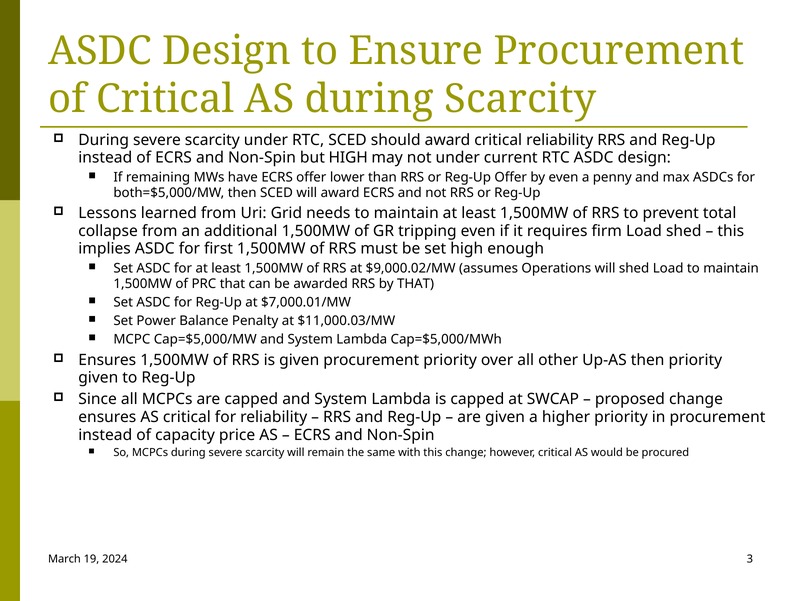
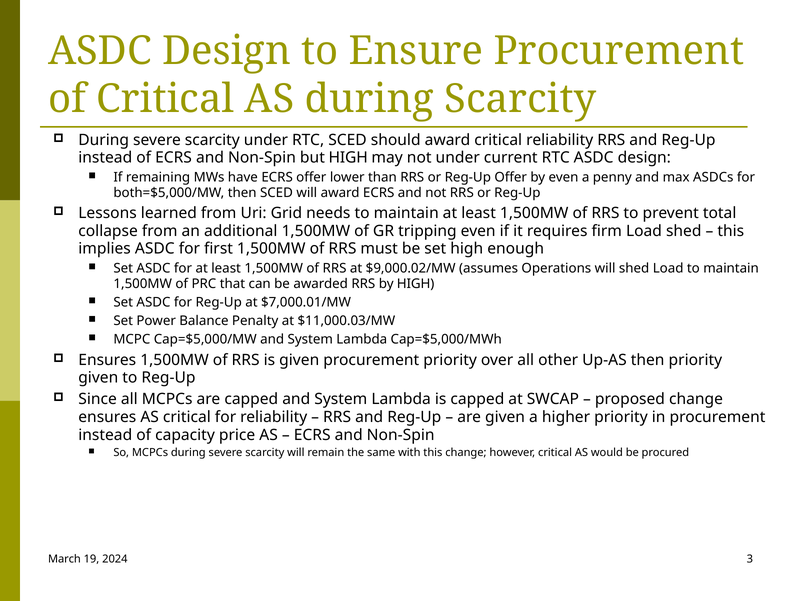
by THAT: THAT -> HIGH (416, 284)
